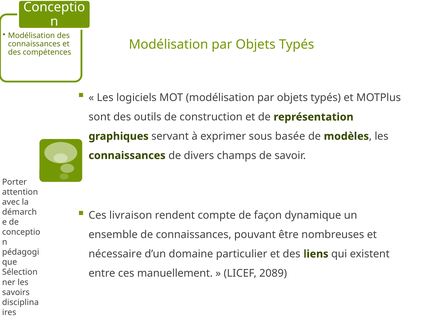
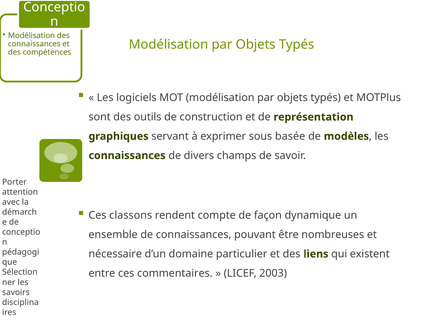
livraison: livraison -> classons (131, 215)
manuellement: manuellement -> commentaires (175, 273)
2089: 2089 -> 2003 (273, 273)
